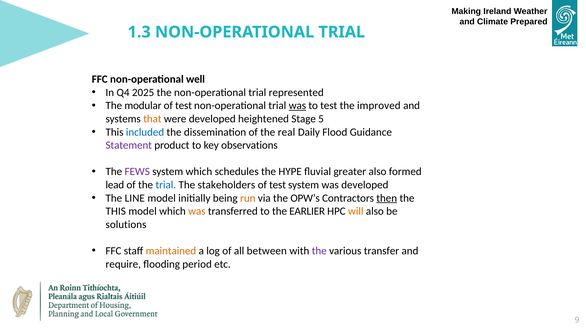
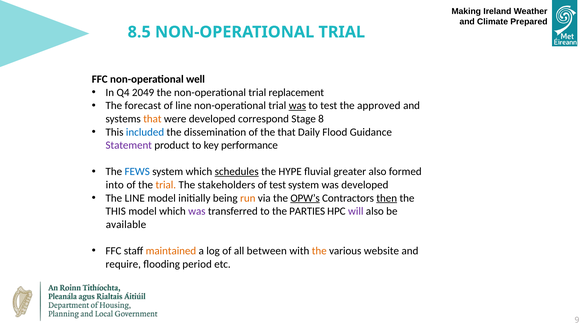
1.3: 1.3 -> 8.5 (139, 32)
2025: 2025 -> 2049 (143, 92)
represented: represented -> replacement (296, 92)
modular: modular -> forecast (143, 106)
test: test -> line (183, 106)
improved: improved -> approved (379, 106)
heightened: heightened -> correspond (264, 119)
5: 5 -> 8 (321, 119)
the real: real -> that (287, 132)
observations: observations -> performance (249, 145)
FEWS colour: purple -> blue (137, 171)
schedules underline: none -> present (237, 171)
lead: lead -> into (115, 185)
trial colour: blue -> orange (166, 185)
OPW’s underline: none -> present (305, 198)
was colour: orange -> purple (197, 211)
EARLIER: EARLIER -> PARTIES (307, 211)
will colour: orange -> purple (356, 211)
solutions: solutions -> available (126, 224)
the colour: purple -> orange (319, 251)
transfer: transfer -> website (381, 251)
